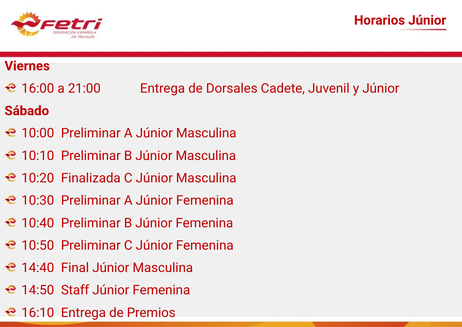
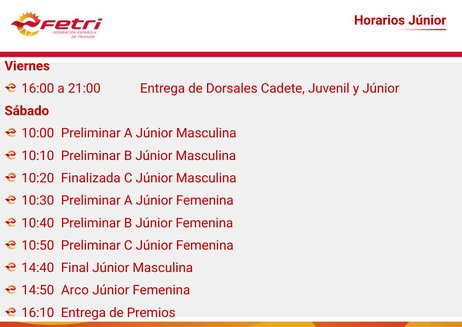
Staff: Staff -> Arco (75, 290)
